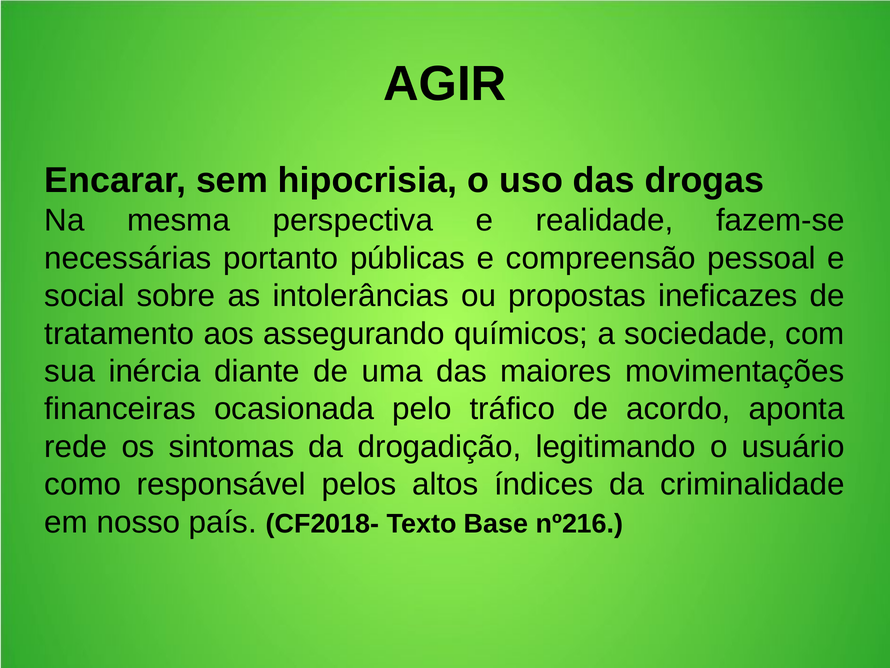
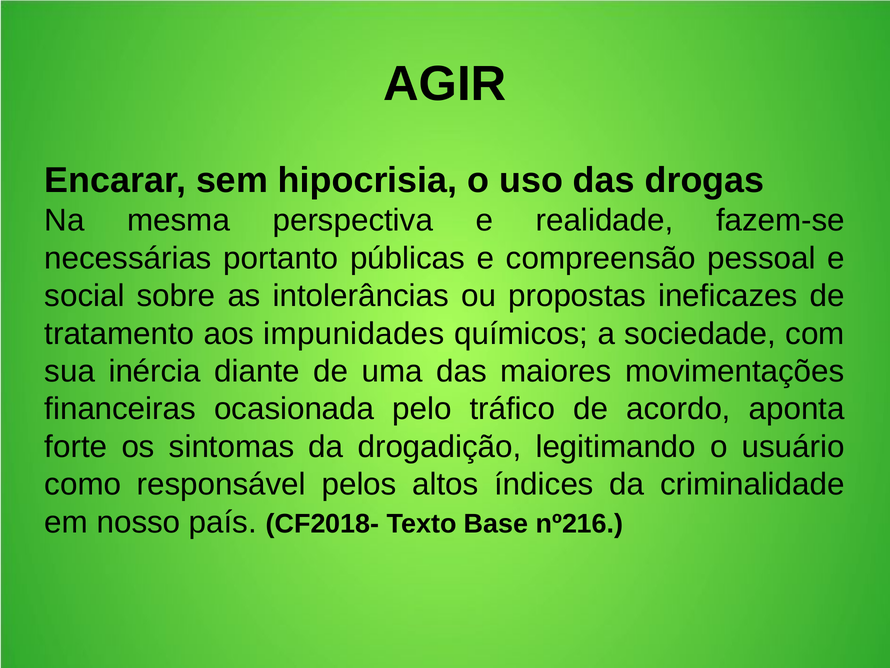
assegurando: assegurando -> impunidades (354, 333)
rede: rede -> forte (76, 446)
